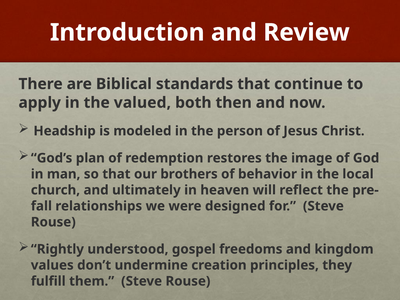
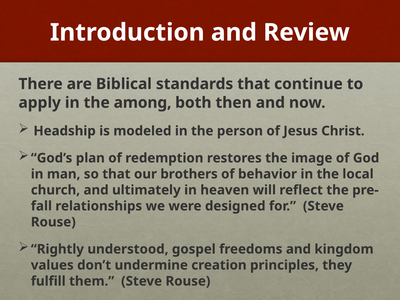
valued: valued -> among (143, 103)
